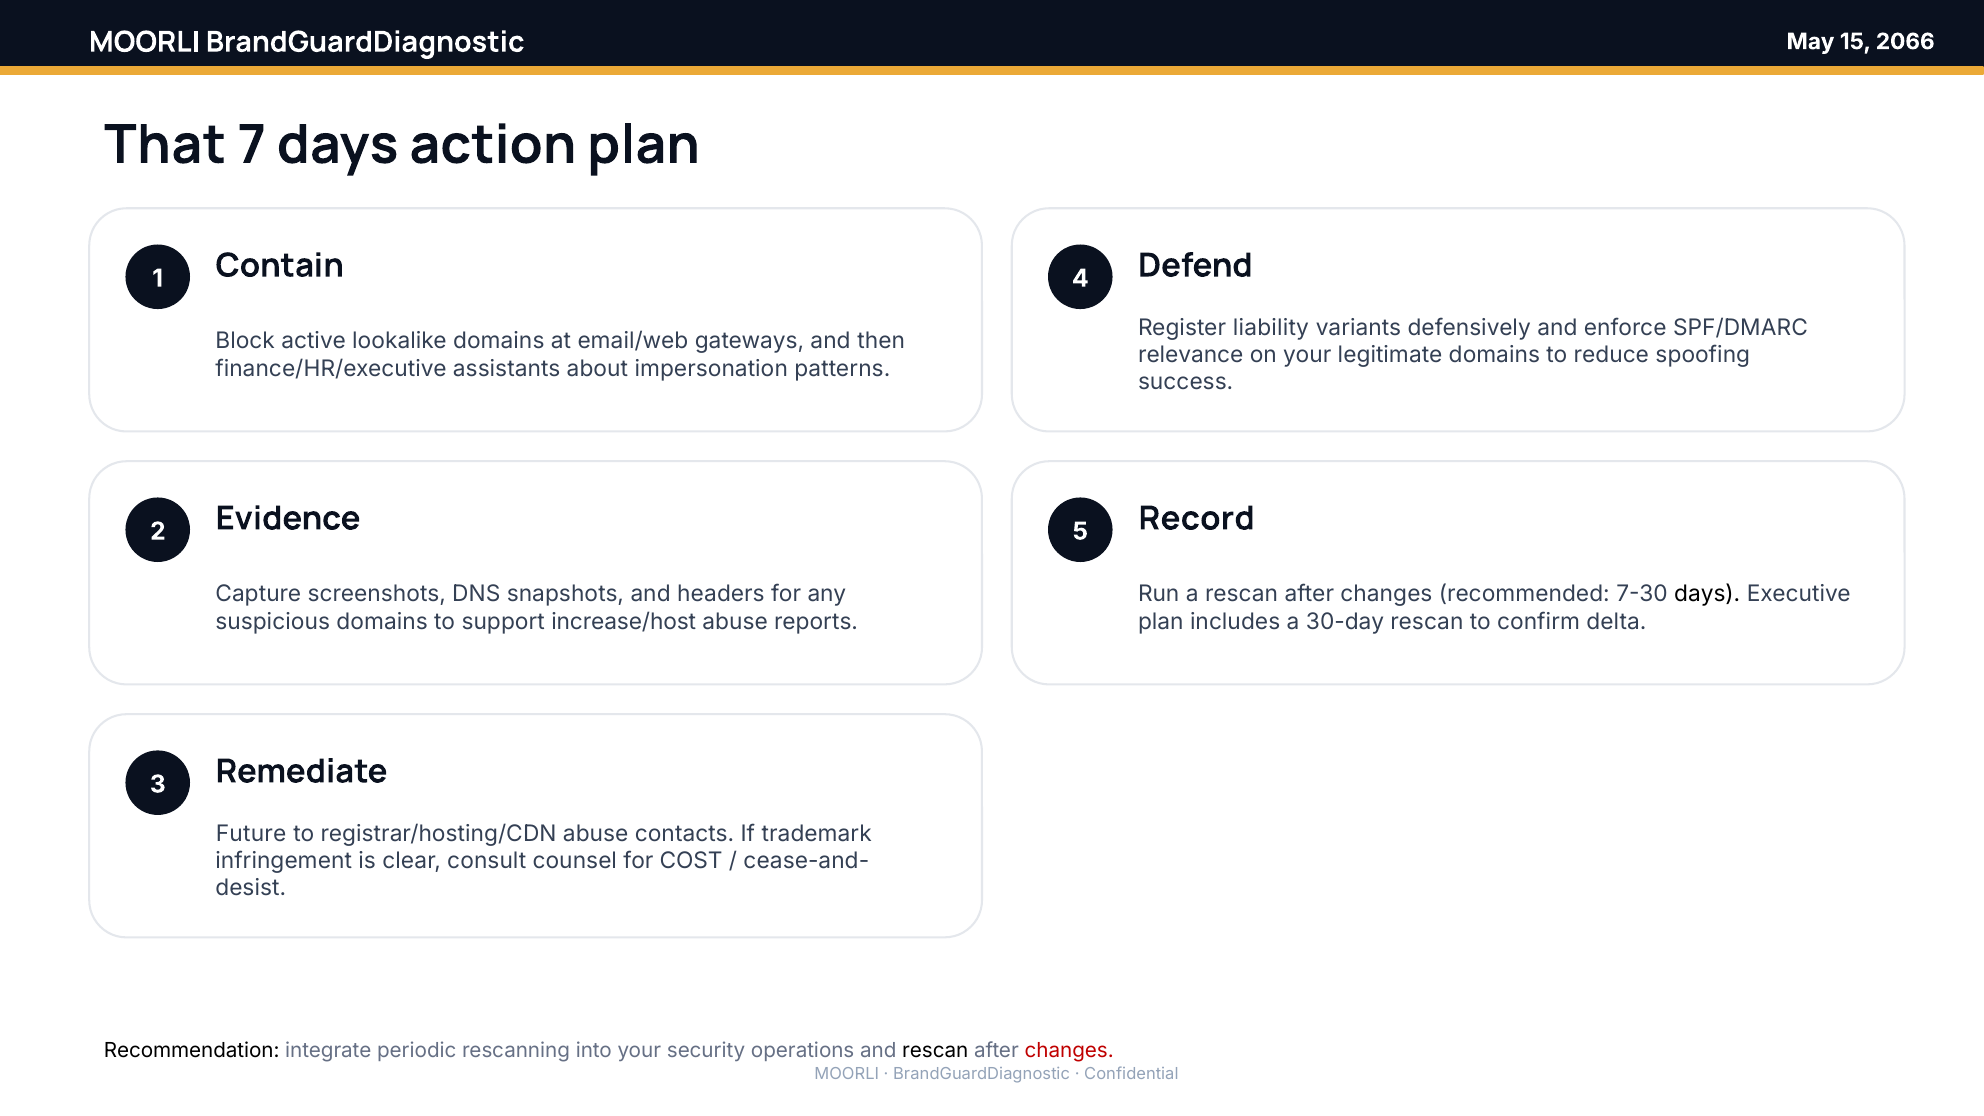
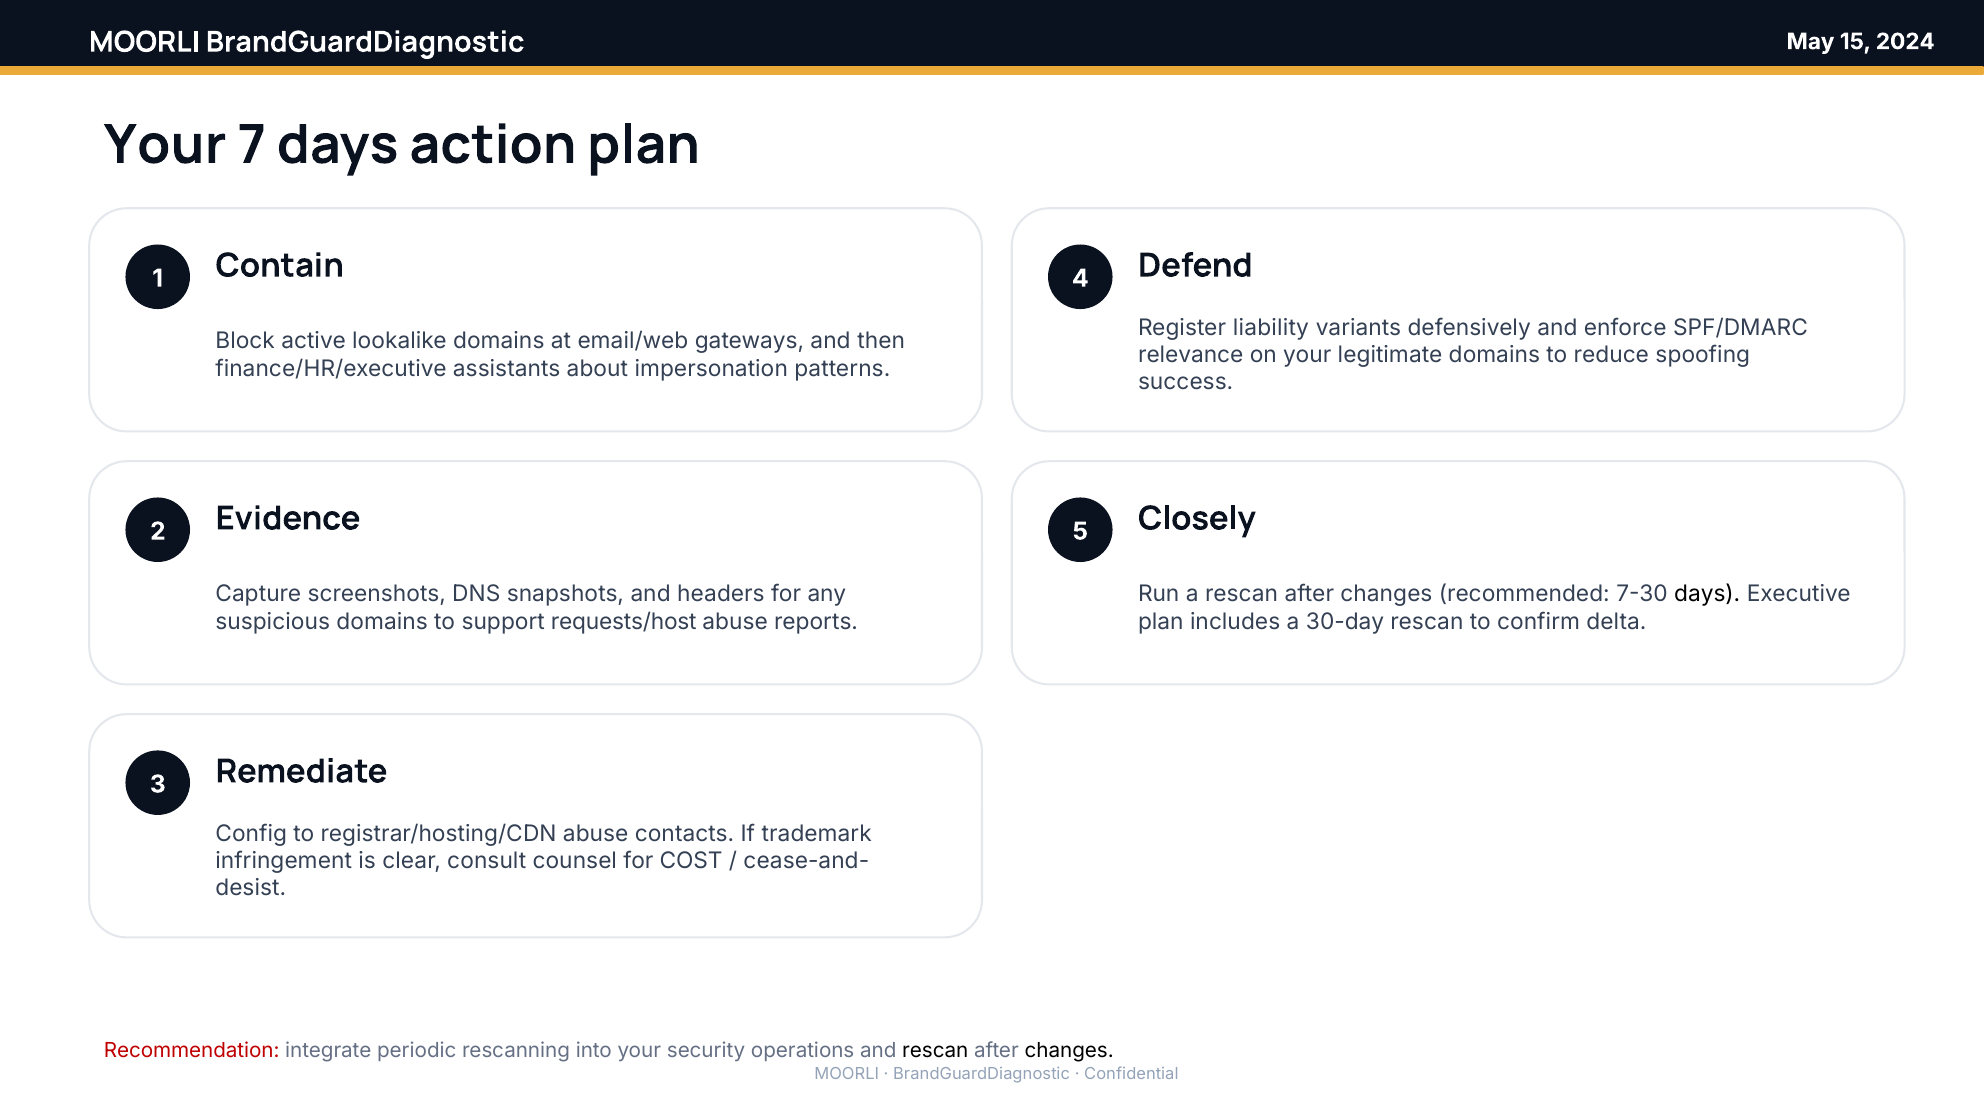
2066: 2066 -> 2024 (1905, 42)
That: That -> Your (165, 145)
Record: Record -> Closely (1197, 519)
increase/host: increase/host -> requests/host (624, 622)
Future: Future -> Config (251, 834)
Recommendation colour: black -> red (192, 1050)
changes colour: red -> black (1069, 1050)
